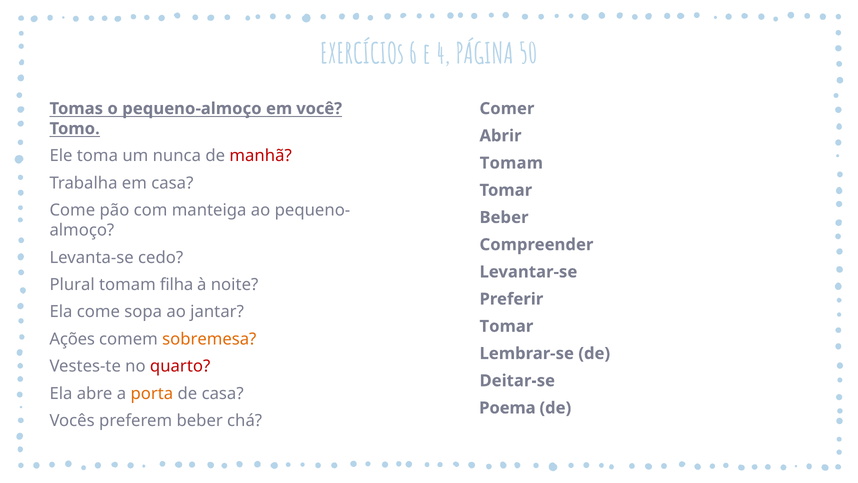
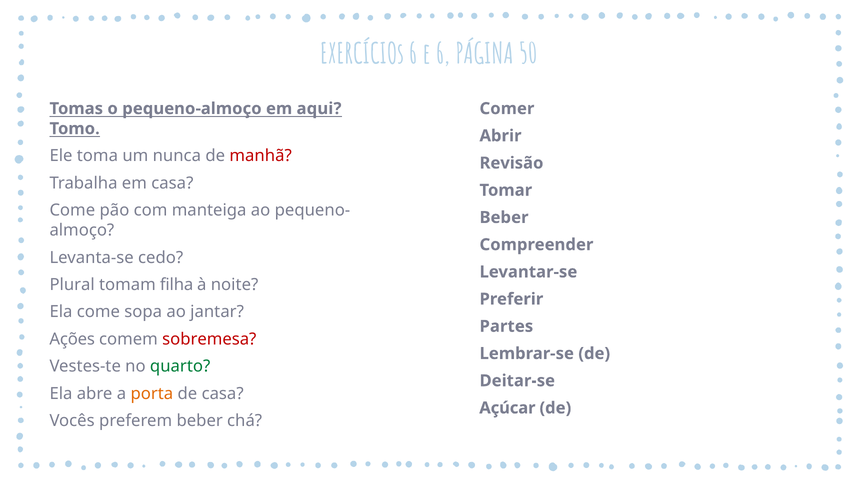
e 4: 4 -> 6 (443, 54)
você: você -> aqui (319, 109)
Tomam: Tomam -> Revisão (511, 163)
Tomar: Tomar -> Partes (506, 326)
sobremesa colour: orange -> red (209, 339)
quarto colour: red -> green (180, 366)
Poema: Poema -> Açúcar (507, 408)
